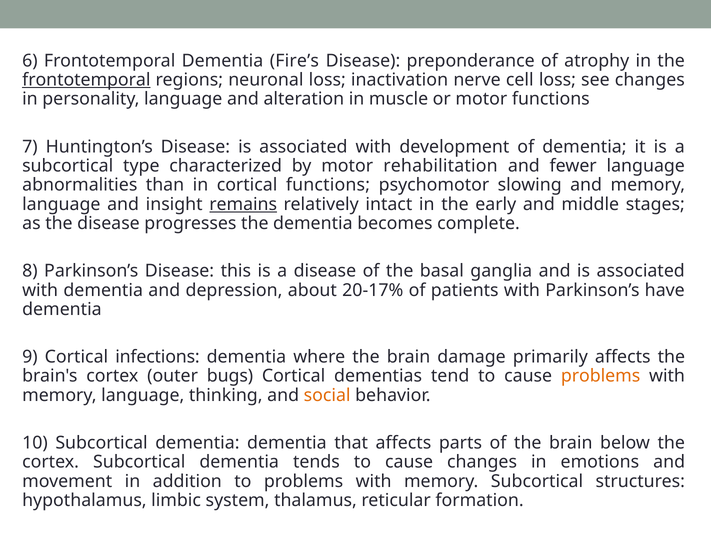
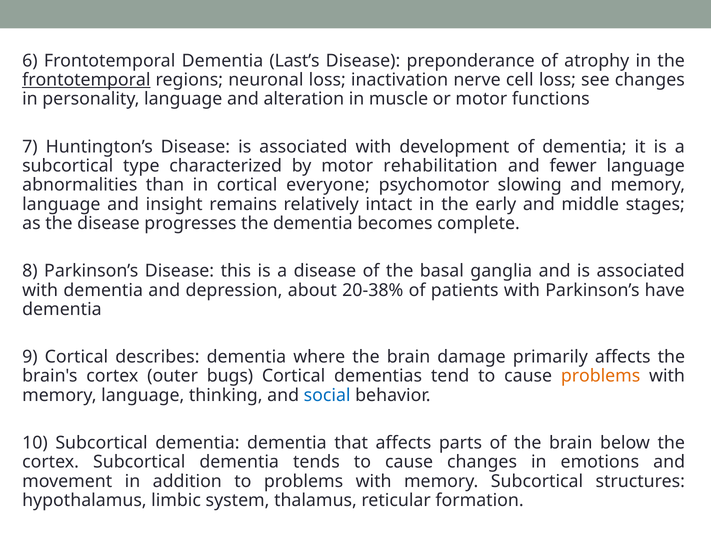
Fire’s: Fire’s -> Last’s (295, 61)
cortical functions: functions -> everyone (328, 185)
remains underline: present -> none (243, 204)
20-17%: 20-17% -> 20-38% (373, 290)
infections: infections -> describes (157, 357)
social colour: orange -> blue (327, 396)
